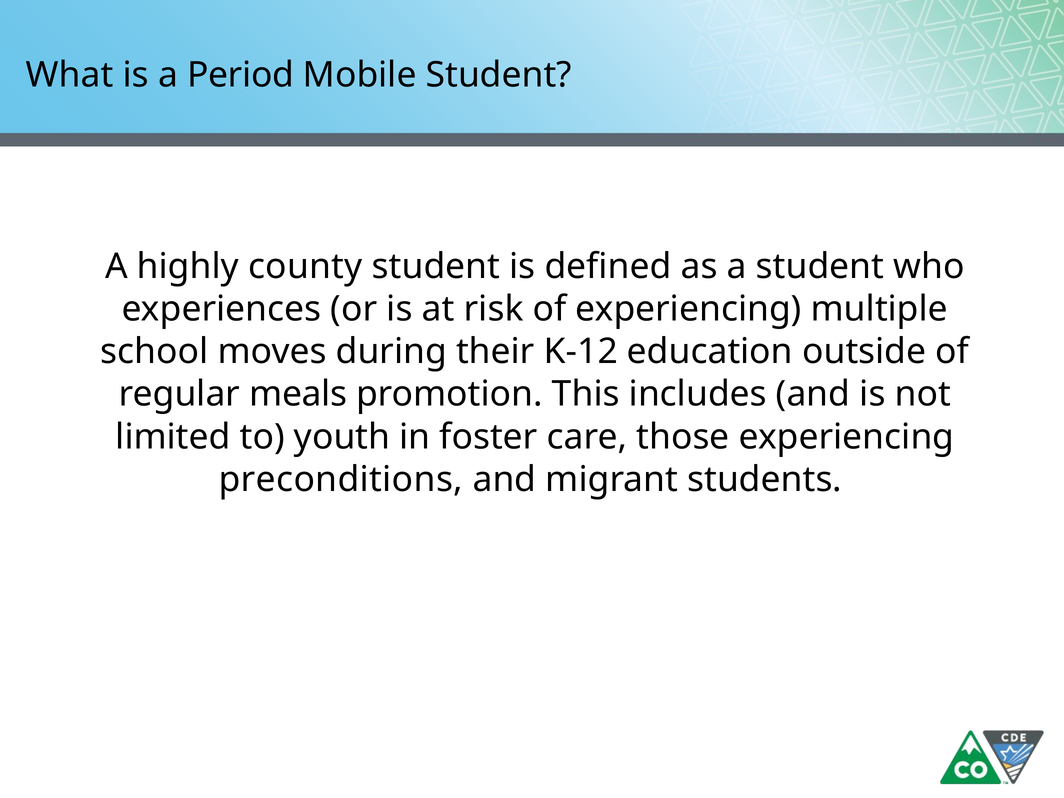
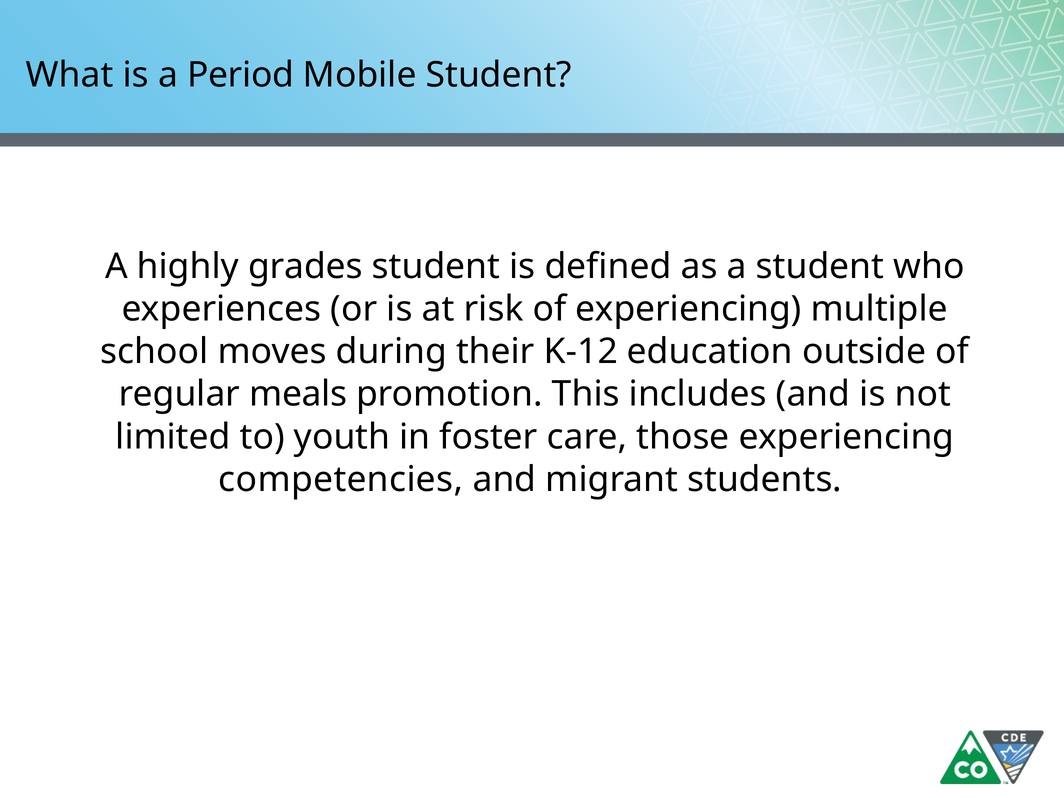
county: county -> grades (305, 267)
preconditions: preconditions -> competencies (341, 479)
